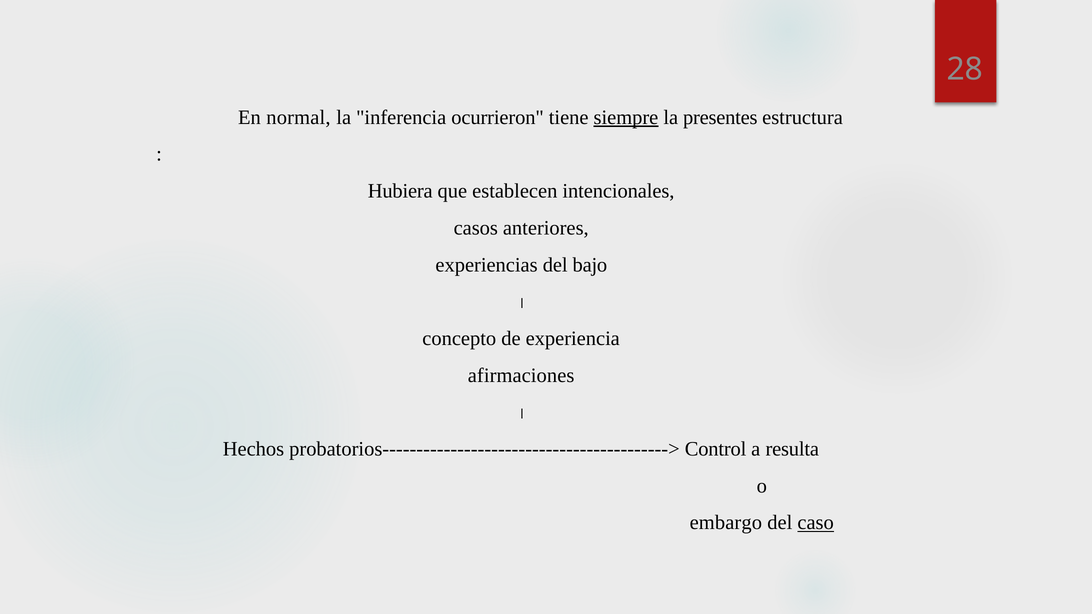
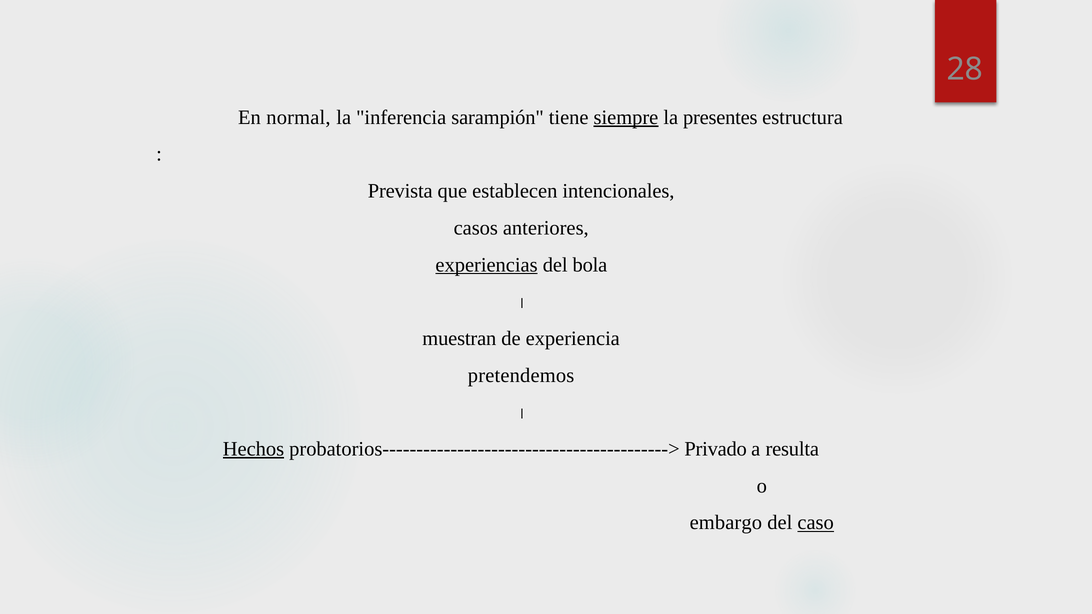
ocurrieron: ocurrieron -> sarampión (498, 117)
Hubiera: Hubiera -> Prevista (400, 191)
experiencias underline: none -> present (487, 265)
bajo: bajo -> bola (590, 265)
concepto: concepto -> muestran (459, 339)
afirmaciones: afirmaciones -> pretendemos (521, 375)
Hechos underline: none -> present (253, 449)
Control: Control -> Privado (716, 449)
